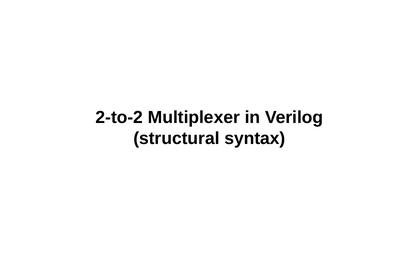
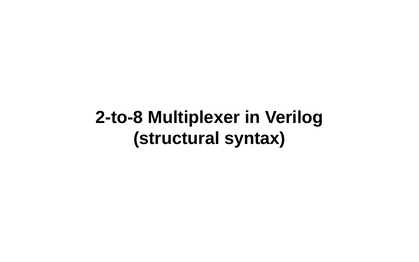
2-to-2: 2-to-2 -> 2-to-8 (119, 117)
